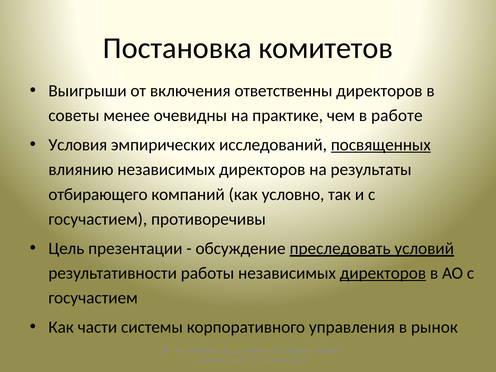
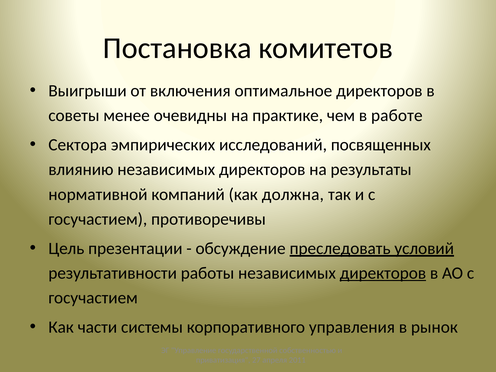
ответственны: ответственны -> оптимальное (283, 91)
Условия: Условия -> Сектора (78, 145)
посвященных underline: present -> none (381, 145)
отбирающего: отбирающего -> нормативной (98, 194)
условно: условно -> должна (293, 194)
